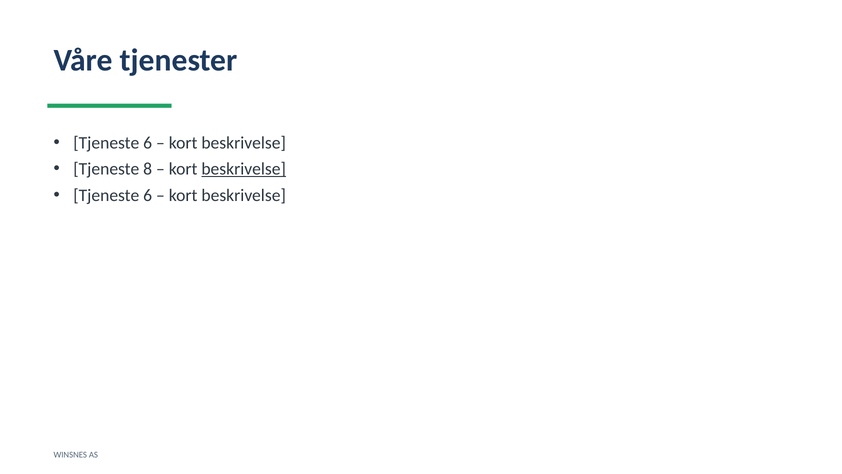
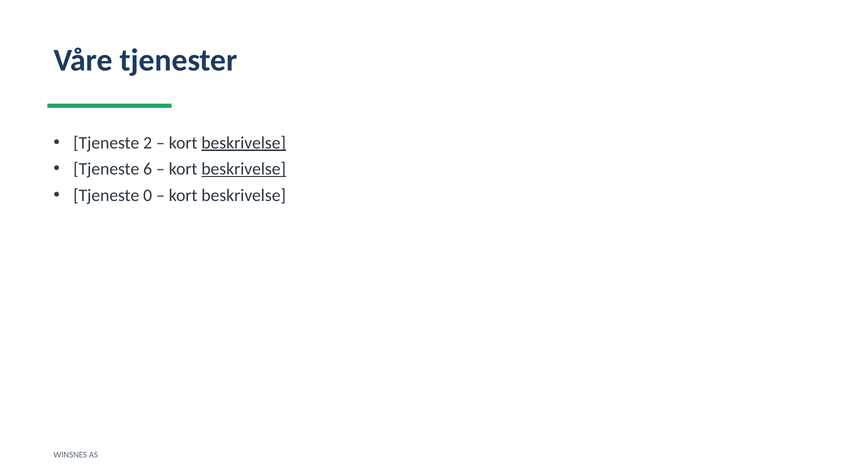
6: 6 -> 2 (148, 143)
beskrivelse underline: none -> present (244, 143)
8: 8 -> 6 (148, 169)
6: 6 -> 0 (148, 195)
